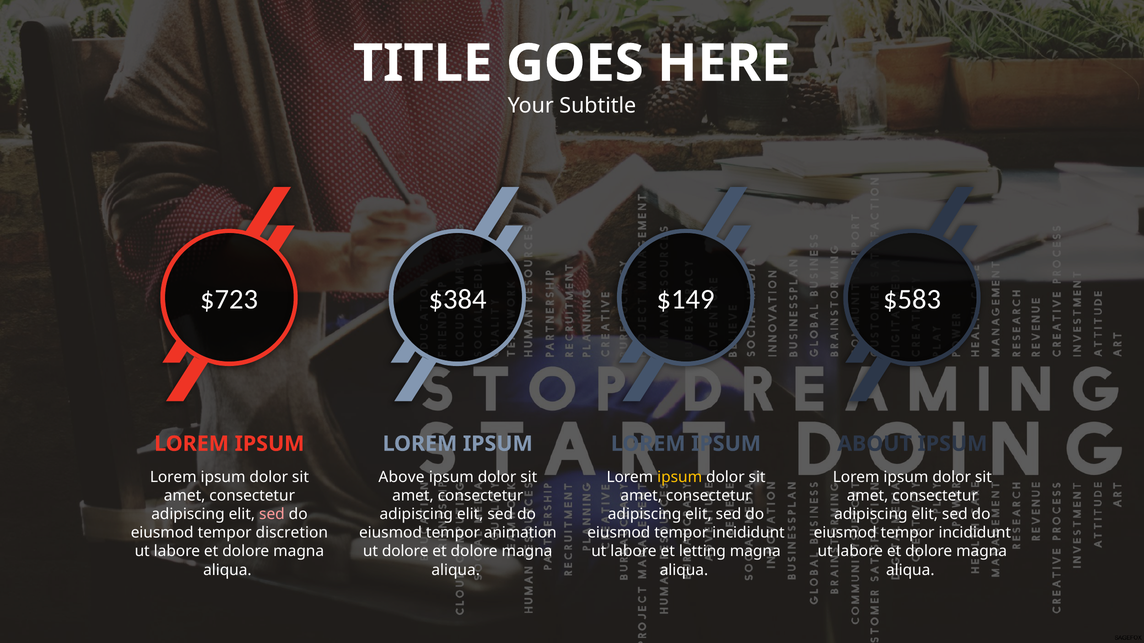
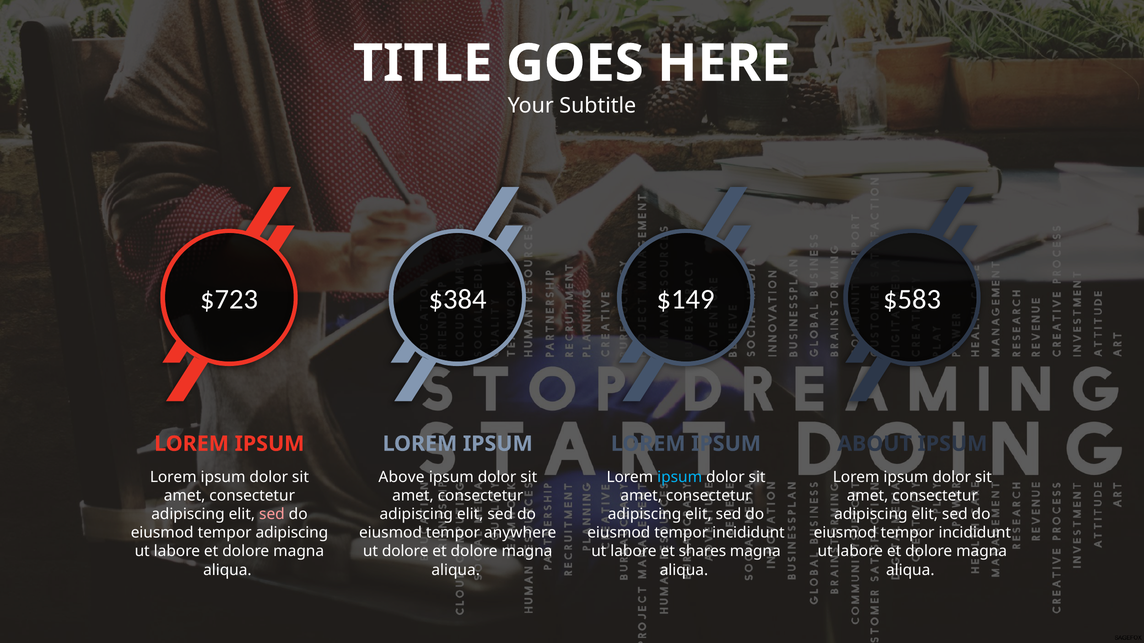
ipsum colour: yellow -> light blue (680, 477)
tempor discretion: discretion -> adipiscing (292, 533)
animation: animation -> anywhere (520, 533)
letting: letting -> shares (702, 552)
